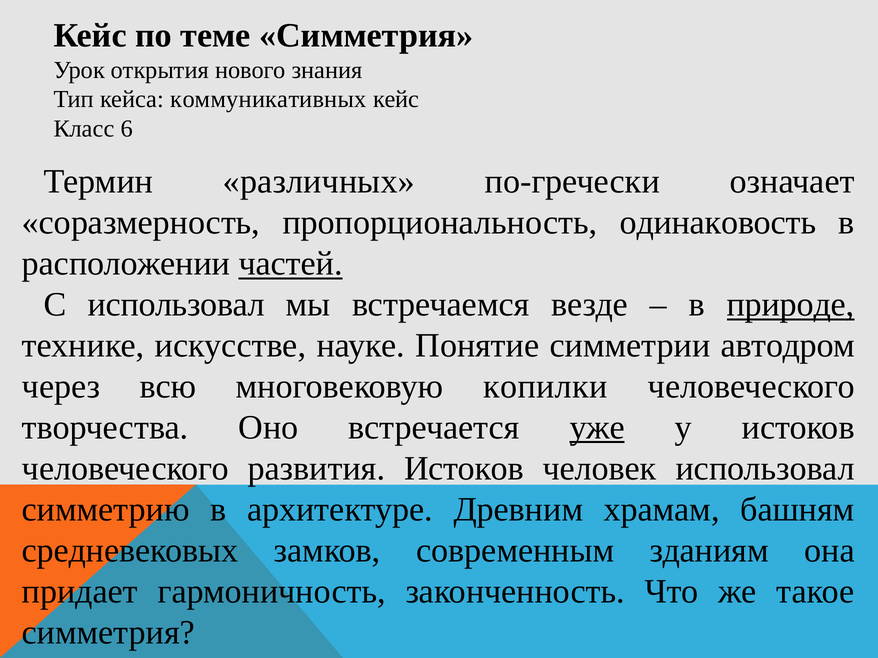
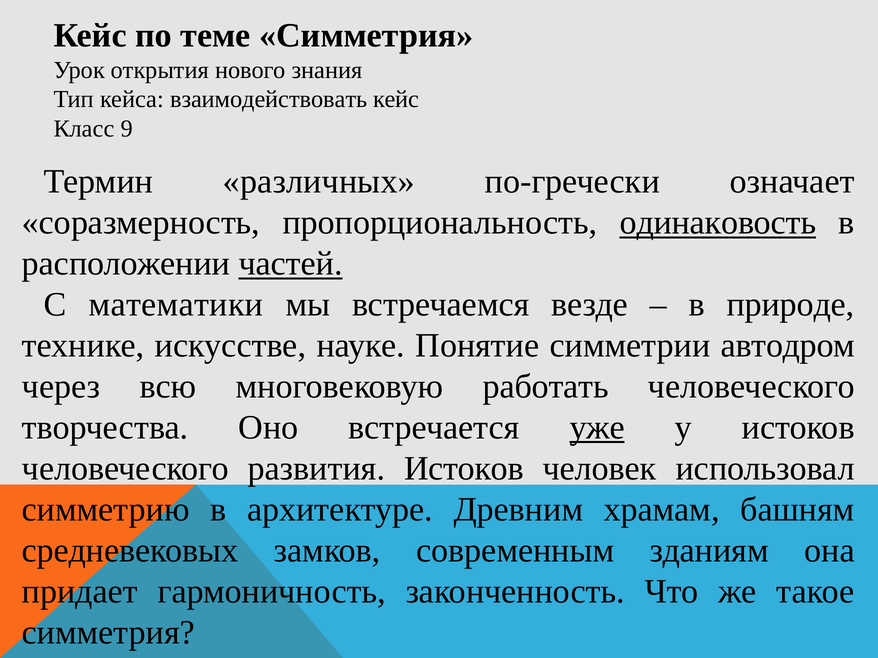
коммуникативных: коммуникативных -> взаимодействовать (269, 99)
6: 6 -> 9 (127, 129)
одинаковость underline: none -> present (718, 223)
С использовал: использовал -> математики (176, 305)
природе underline: present -> none (791, 305)
копилки: копилки -> работать (546, 387)
